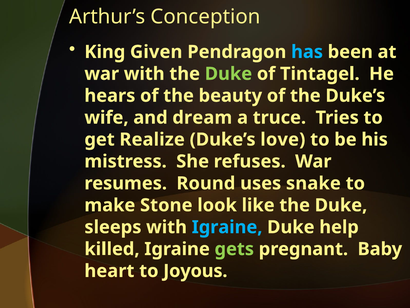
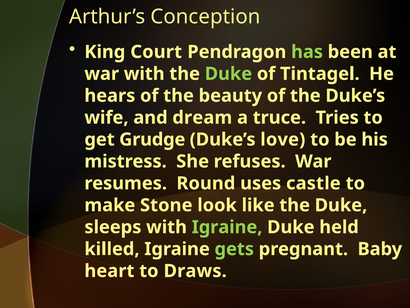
Given: Given -> Court (156, 52)
has colour: light blue -> light green (307, 52)
Realize: Realize -> Grudge (152, 139)
snake: snake -> castle (313, 183)
Igraine colour: light blue -> light green (227, 227)
help: help -> held (339, 227)
Joyous: Joyous -> Draws (195, 271)
